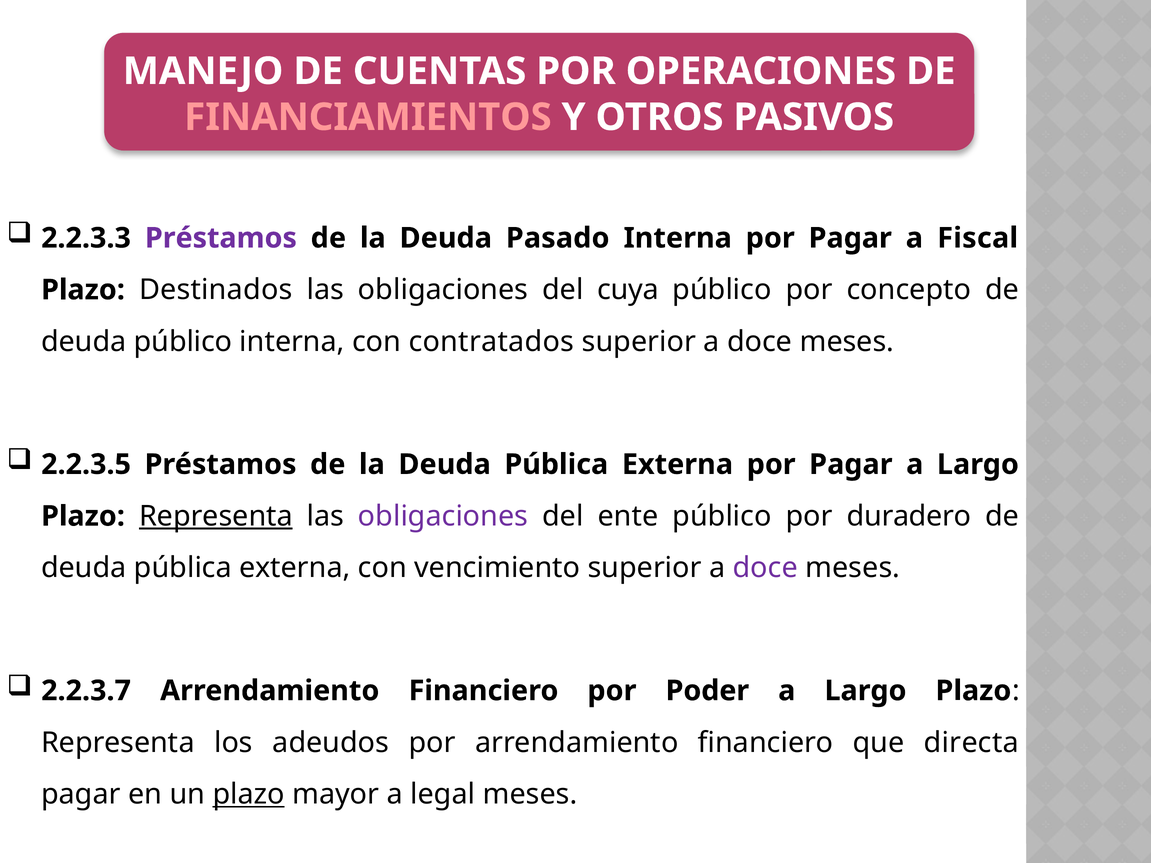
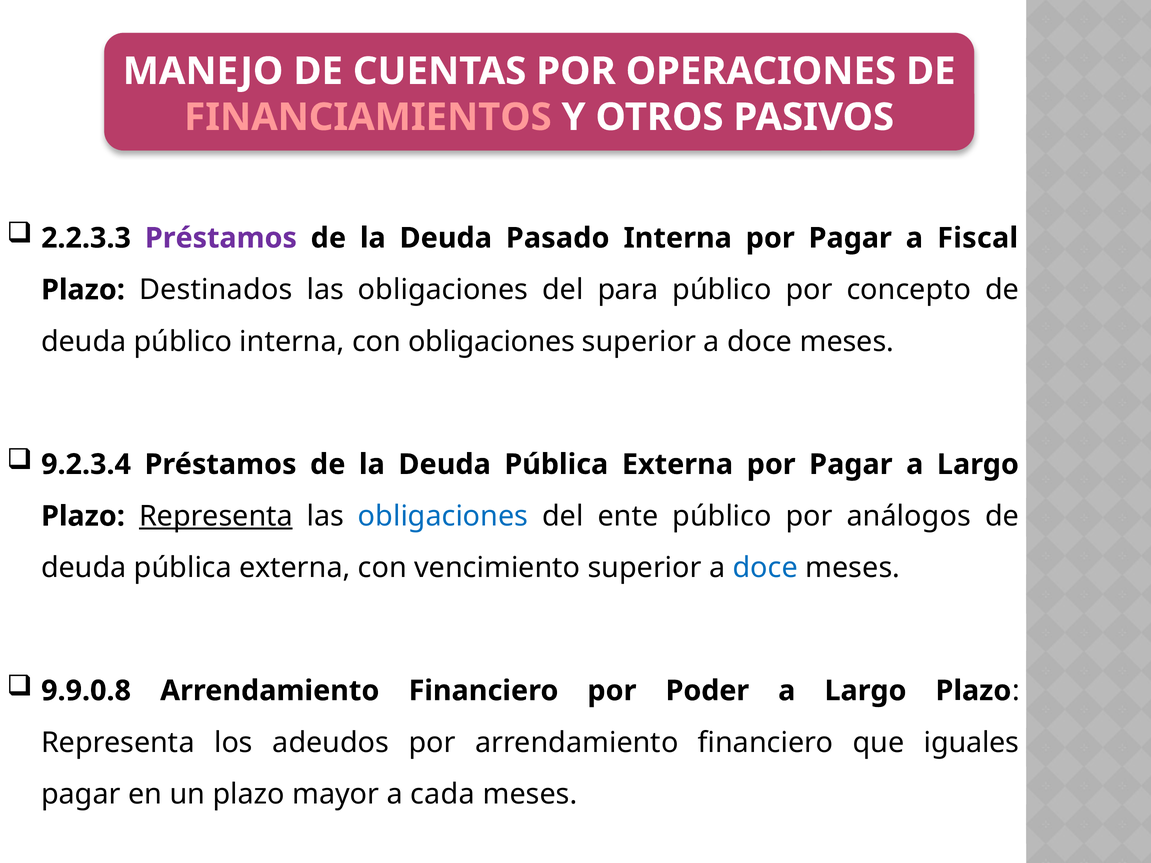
cuya: cuya -> para (628, 290)
con contratados: contratados -> obligaciones (492, 342)
2.2.3.5: 2.2.3.5 -> 9.2.3.4 (86, 465)
obligaciones colour: purple -> blue (443, 516)
duradero: duradero -> análogos (909, 516)
doce colour: purple -> blue (765, 568)
2.2.3.7: 2.2.3.7 -> 9.9.0.8 (86, 691)
directa: directa -> iguales (971, 743)
plazo underline: present -> none (249, 795)
legal: legal -> cada (443, 795)
